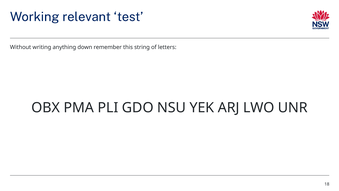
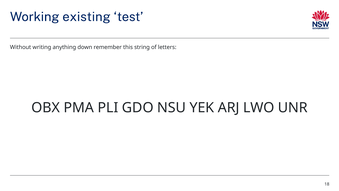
relevant: relevant -> existing (86, 17)
